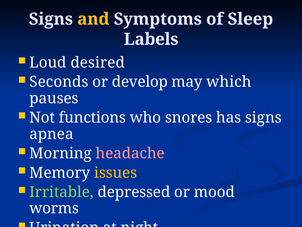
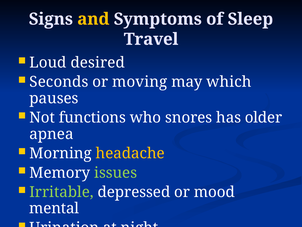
Labels: Labels -> Travel (151, 39)
develop: develop -> moving (140, 82)
has signs: signs -> older (264, 117)
headache colour: pink -> yellow (130, 153)
issues colour: yellow -> light green (116, 172)
worms: worms -> mental (54, 208)
